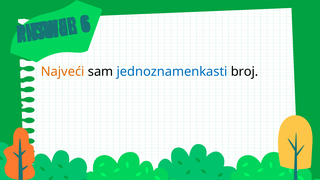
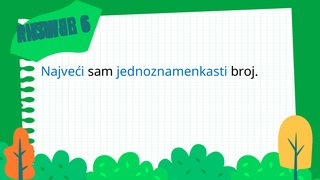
Najveći colour: orange -> blue (63, 72)
